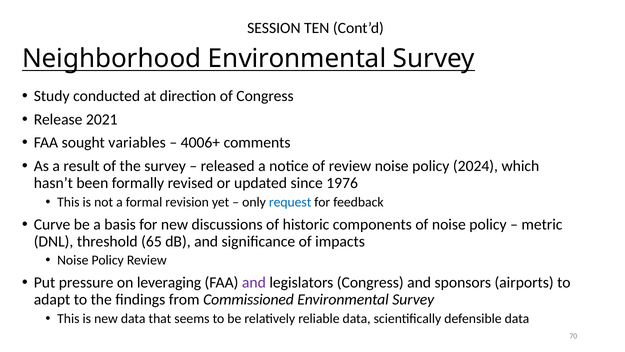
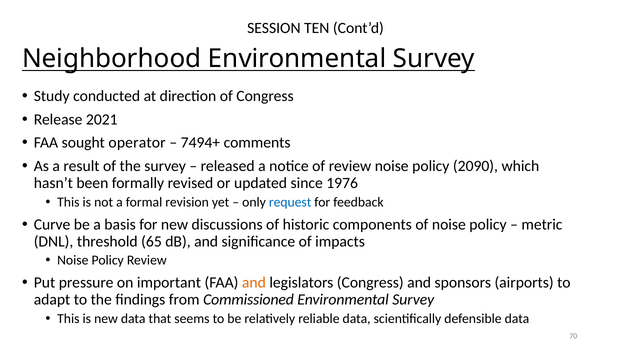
variables: variables -> operator (137, 143)
4006+: 4006+ -> 7494+ (200, 143)
2024: 2024 -> 2090 (475, 166)
leveraging: leveraging -> important (169, 282)
and colour: purple -> orange (254, 282)
